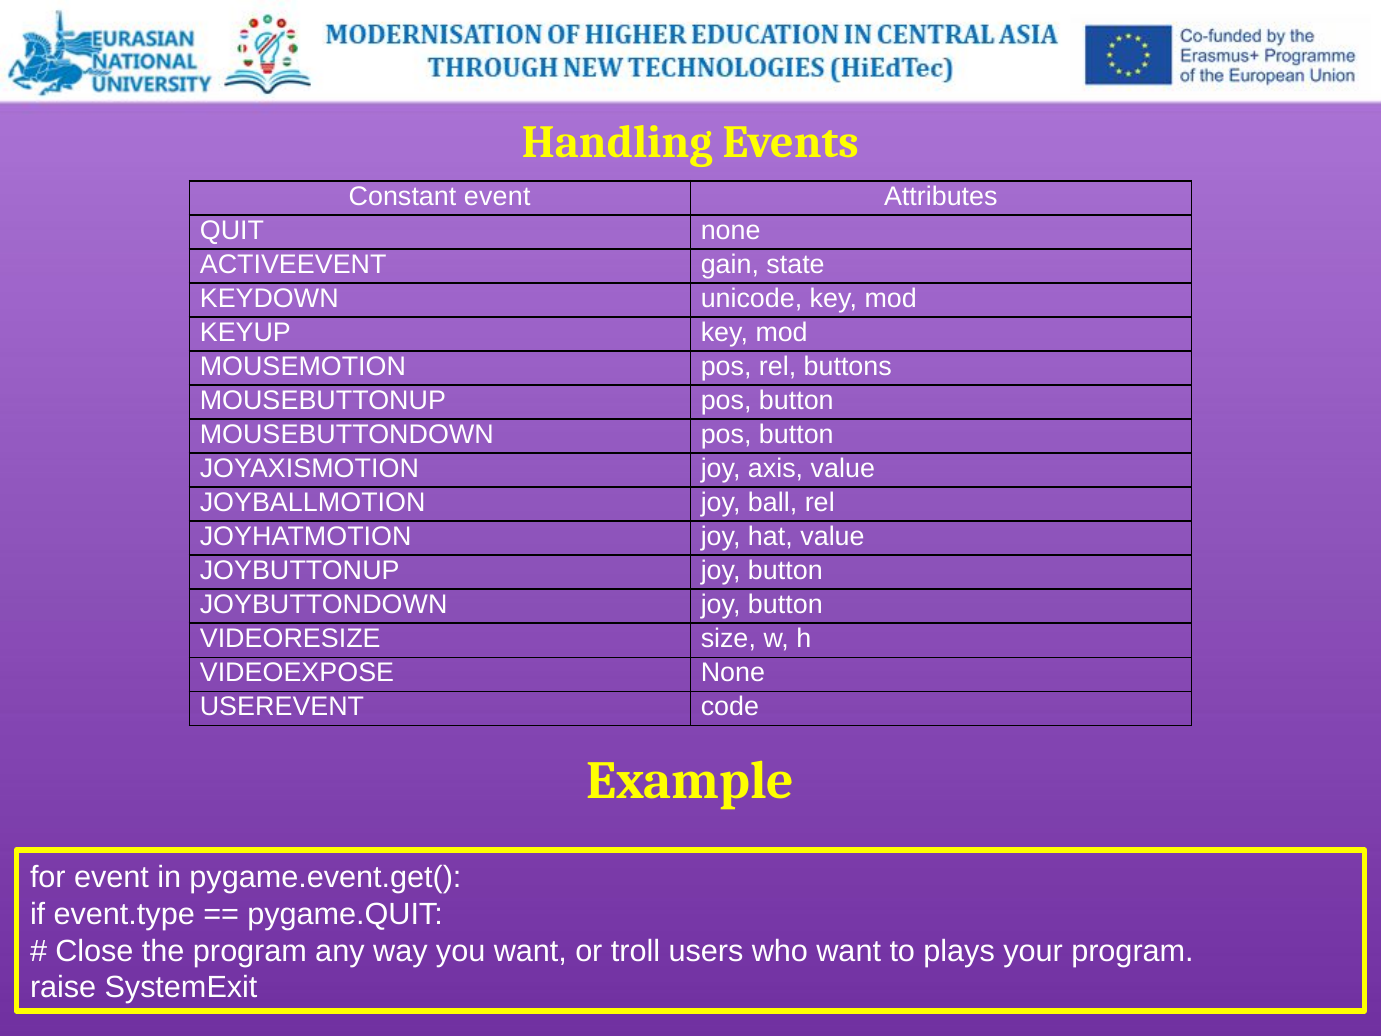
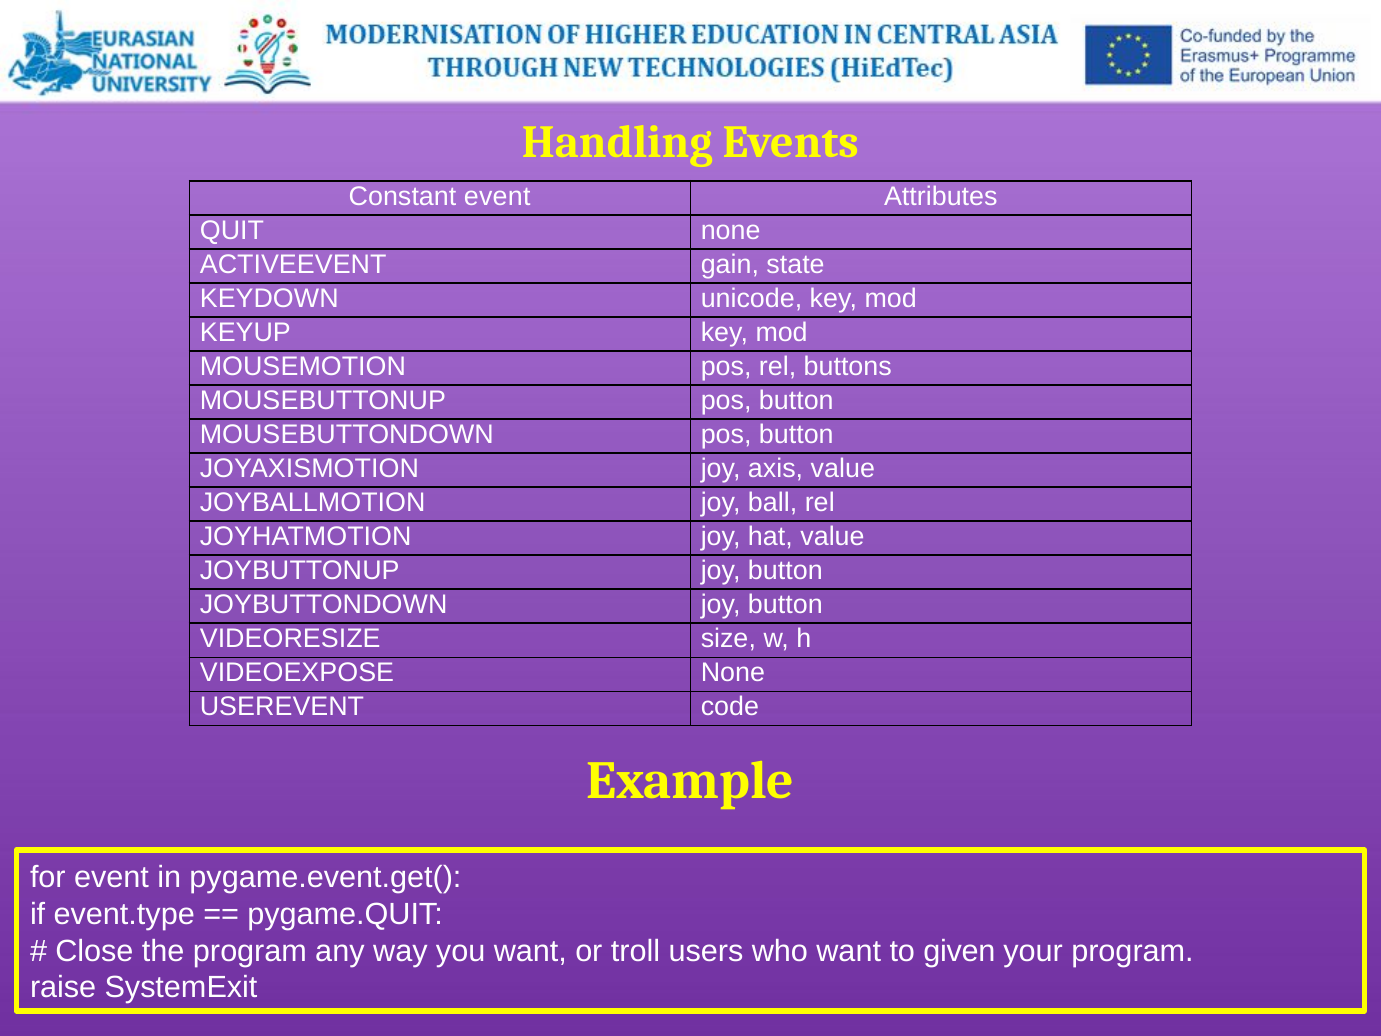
plays: plays -> given (959, 951)
